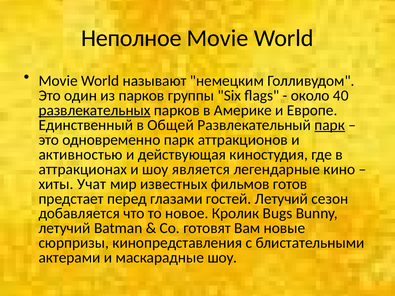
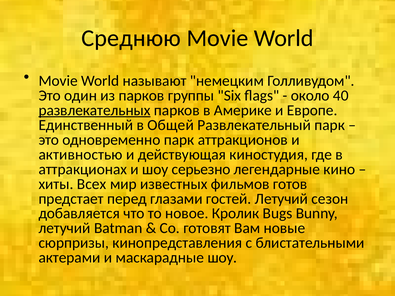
Неполное: Неполное -> Среднюю (131, 38)
парк underline: present -> none (330, 125)
является: является -> серьезно (201, 169)
Учат: Учат -> Всех (92, 184)
